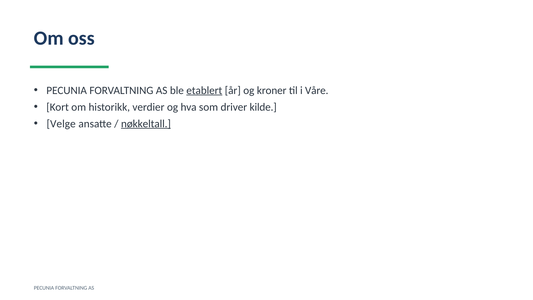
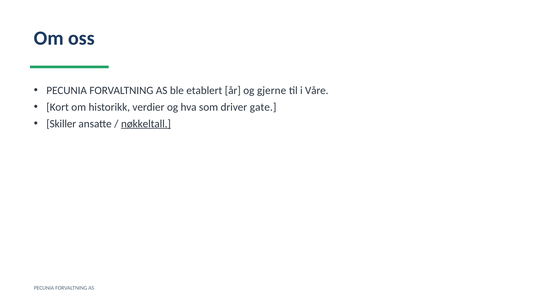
etablert underline: present -> none (204, 90)
kroner: kroner -> gjerne (272, 90)
kilde: kilde -> gate (263, 107)
Velge: Velge -> Skiller (61, 124)
